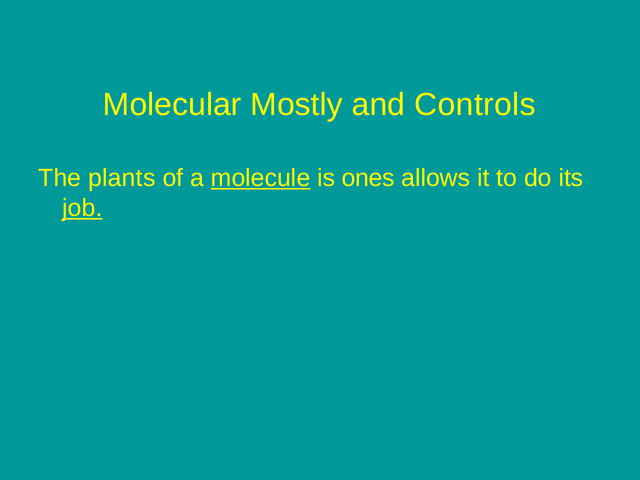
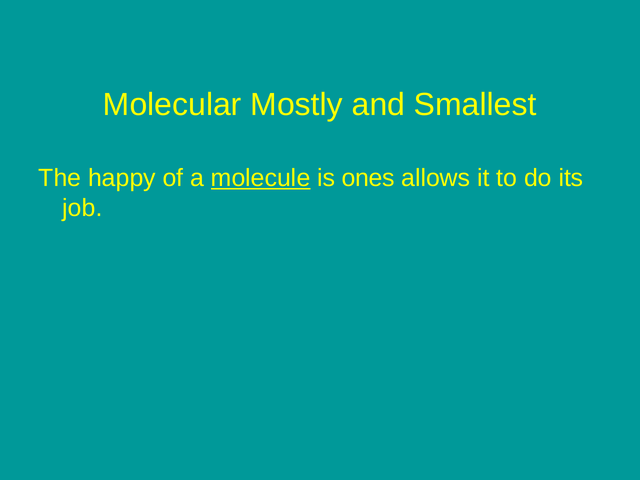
Controls: Controls -> Smallest (475, 105)
plants: plants -> happy (122, 178)
job underline: present -> none (82, 208)
